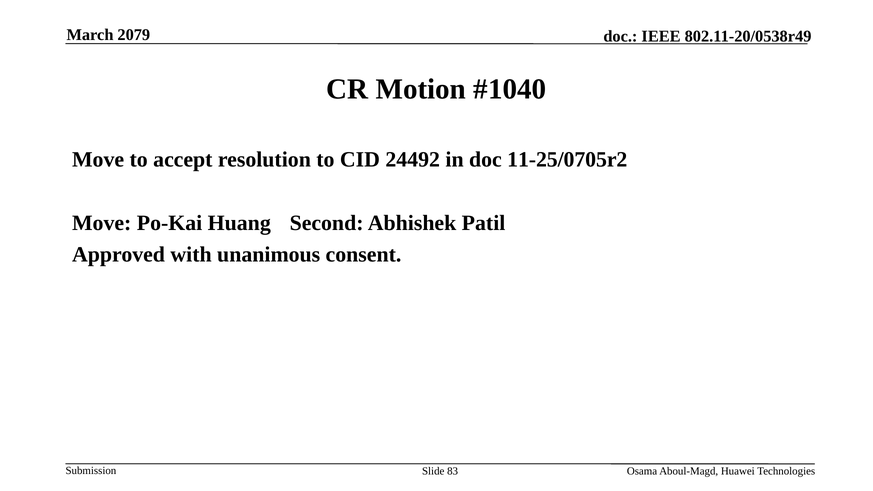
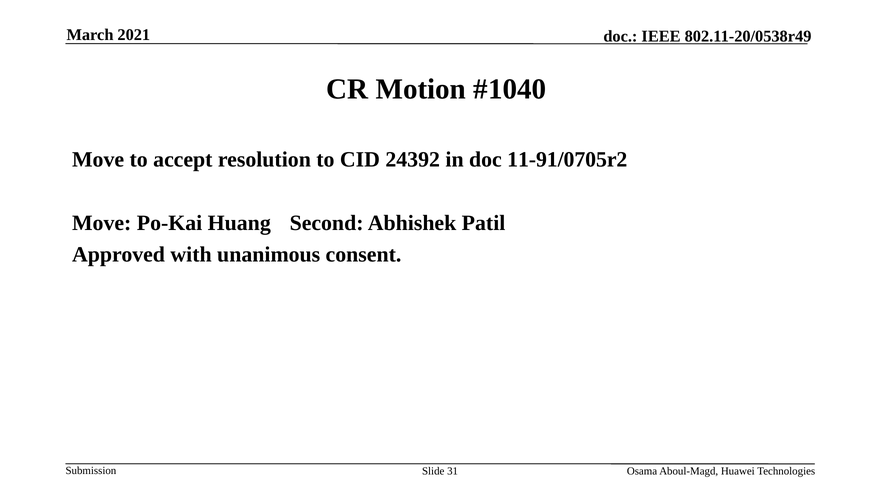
2079: 2079 -> 2021 (134, 35)
24492: 24492 -> 24392 (413, 160)
11-25/0705r2: 11-25/0705r2 -> 11-91/0705r2 (567, 160)
83: 83 -> 31 (453, 471)
